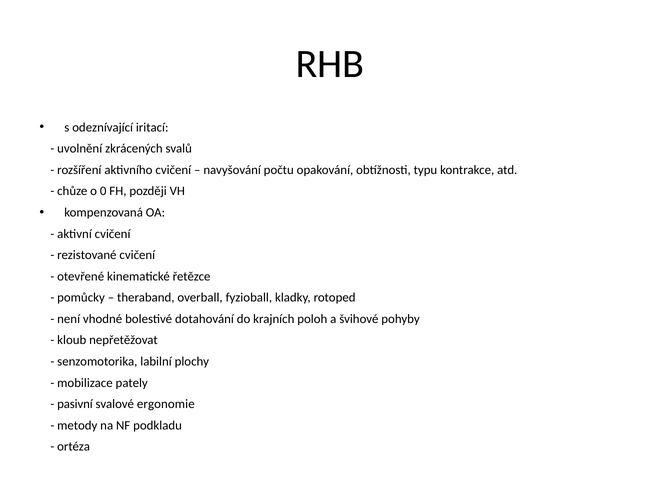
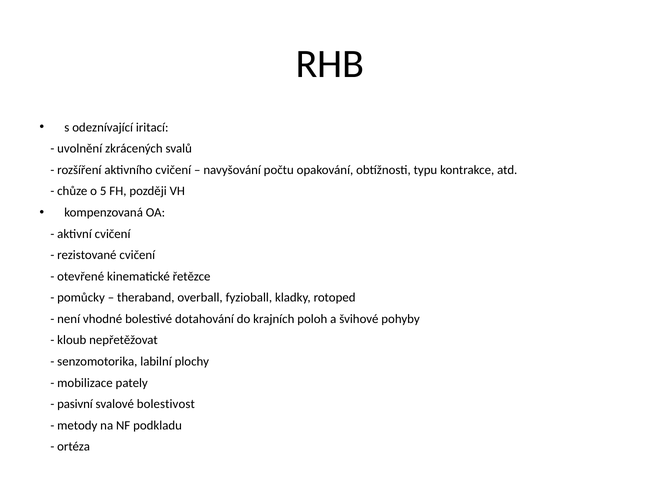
0: 0 -> 5 (103, 191)
ergonomie: ergonomie -> bolestivost (166, 404)
